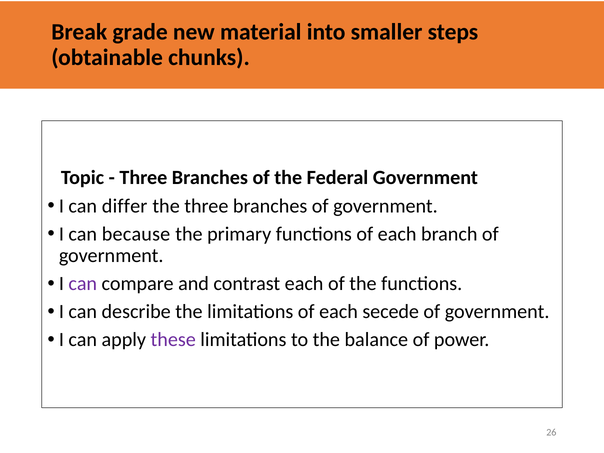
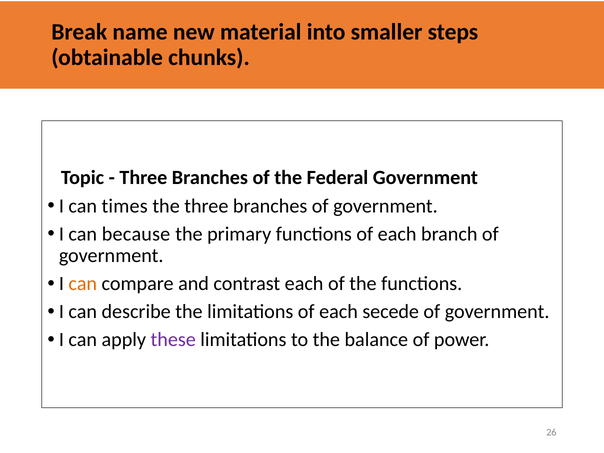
grade: grade -> name (140, 32)
differ: differ -> times (125, 206)
can colour: purple -> orange (83, 284)
